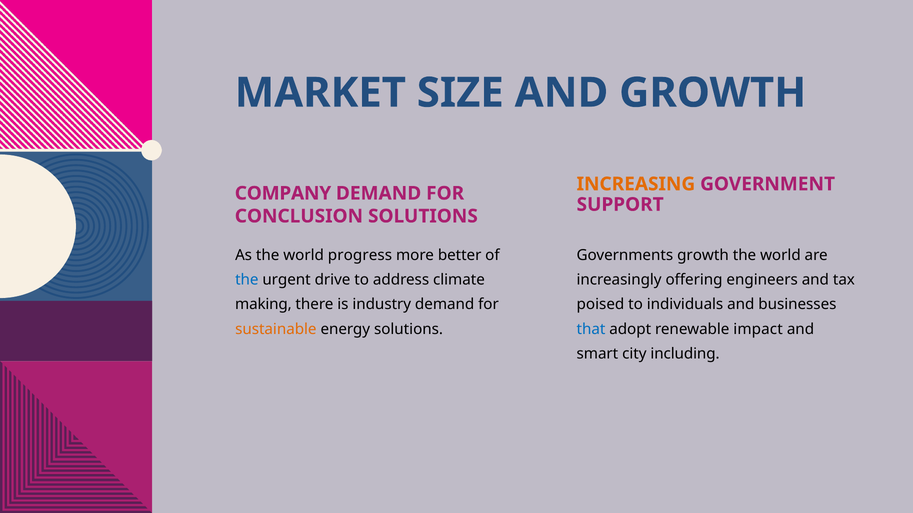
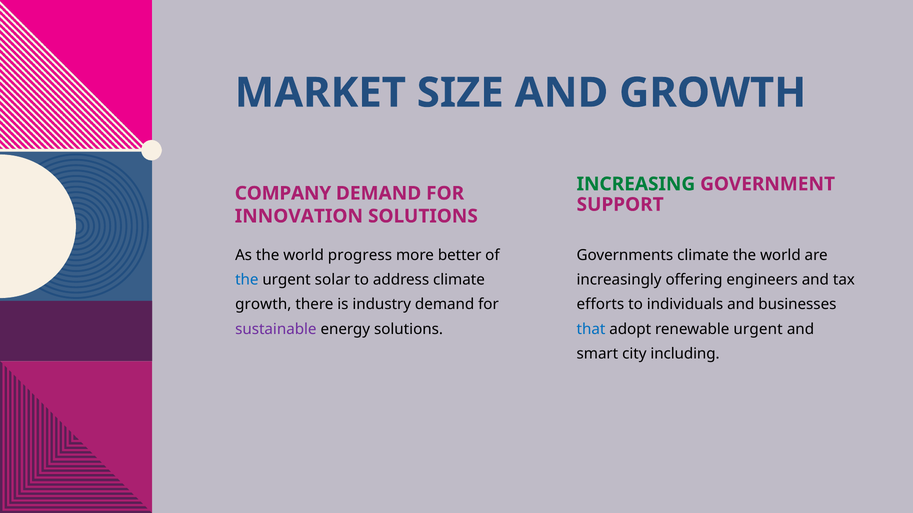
INCREASING colour: orange -> green (636, 184)
CONCLUSION: CONCLUSION -> INNOVATION (299, 216)
Governments growth: growth -> climate (703, 255)
drive: drive -> solar (332, 280)
making: making -> growth (263, 305)
poised: poised -> efforts (600, 305)
sustainable colour: orange -> purple (276, 329)
renewable impact: impact -> urgent (758, 329)
